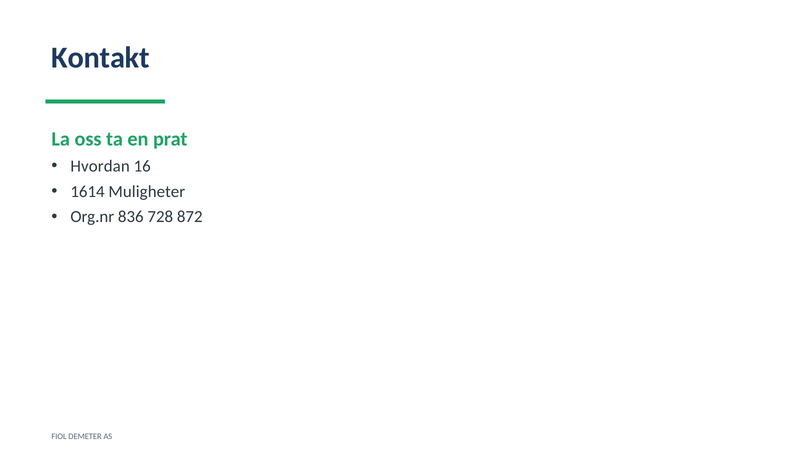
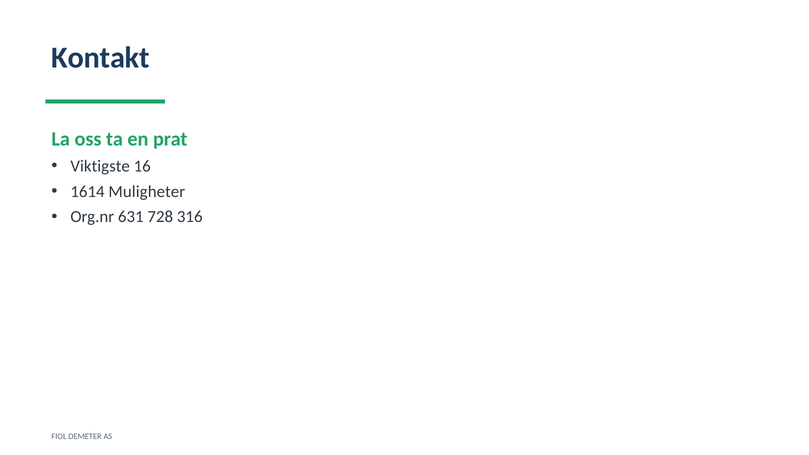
Hvordan: Hvordan -> Viktigste (100, 166)
836: 836 -> 631 (131, 217)
872: 872 -> 316 (190, 217)
